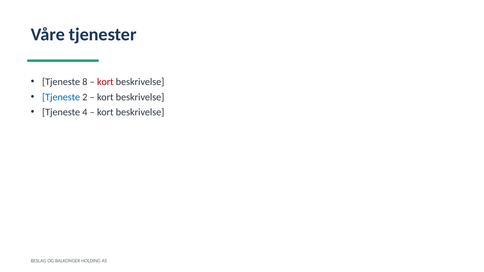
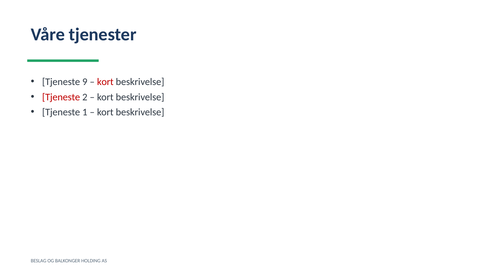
8: 8 -> 9 (85, 82)
Tjeneste colour: blue -> red (61, 97)
4: 4 -> 1 (85, 112)
